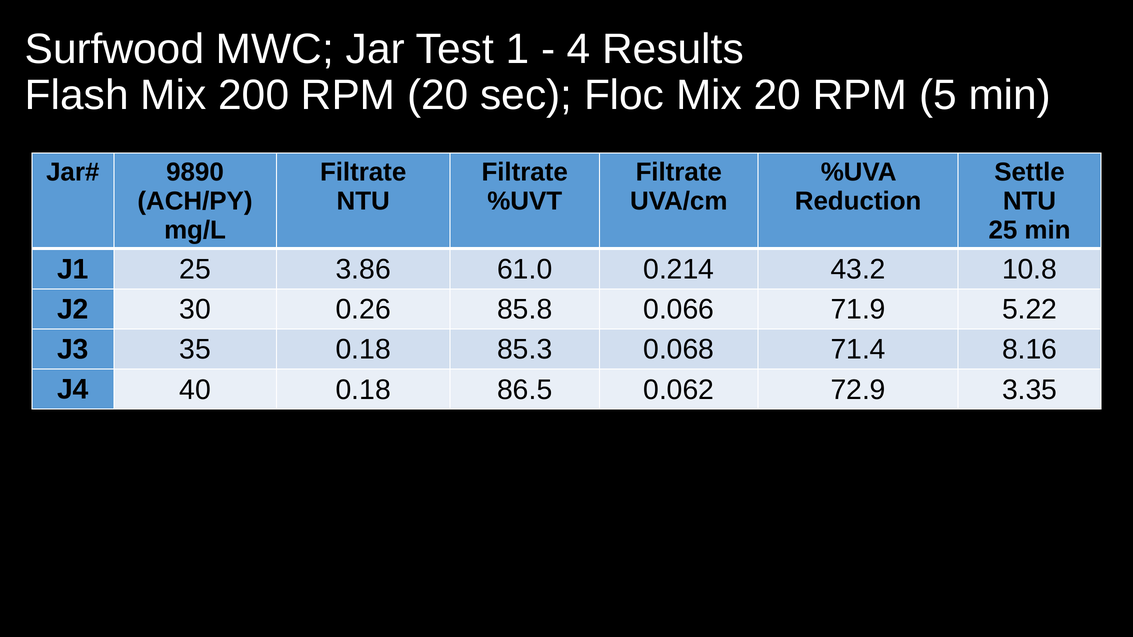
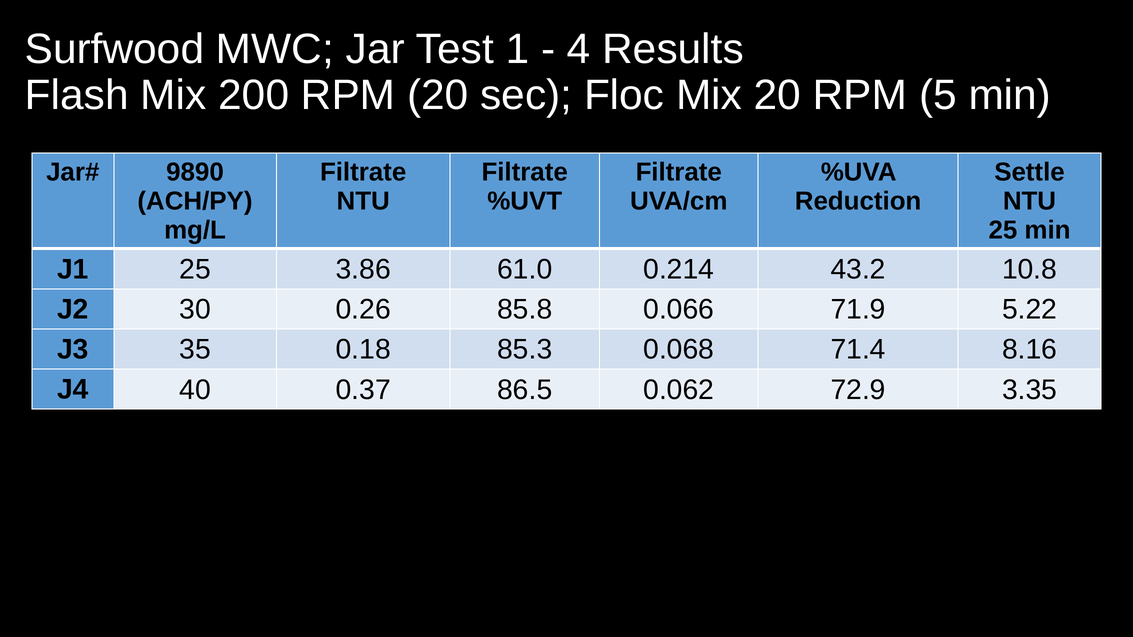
40 0.18: 0.18 -> 0.37 (363, 390)
